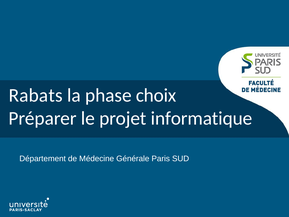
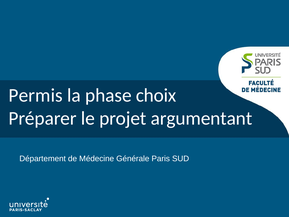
Rabats: Rabats -> Permis (36, 95)
informatique: informatique -> argumentant (202, 118)
